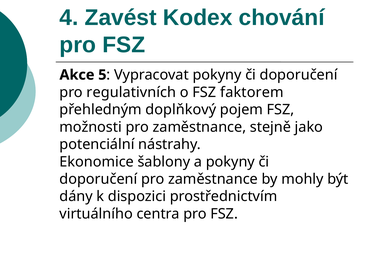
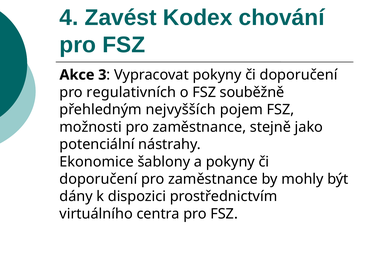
5: 5 -> 3 (102, 75)
faktorem: faktorem -> souběžně (252, 92)
doplňkový: doplňkový -> nejvyšších (181, 110)
